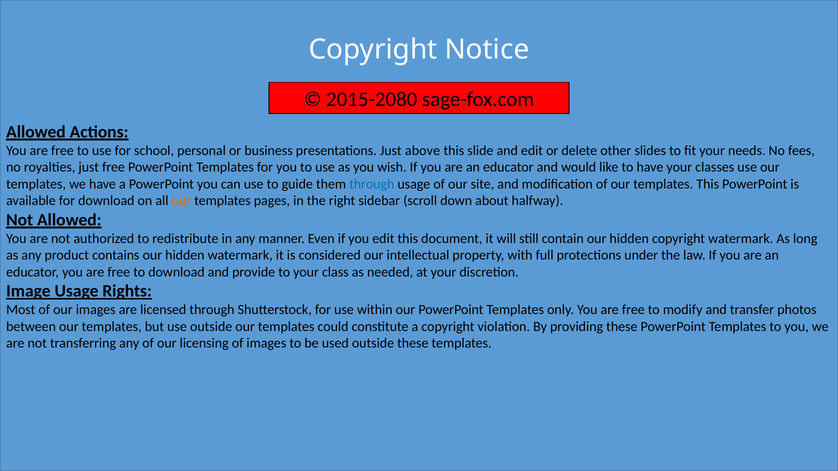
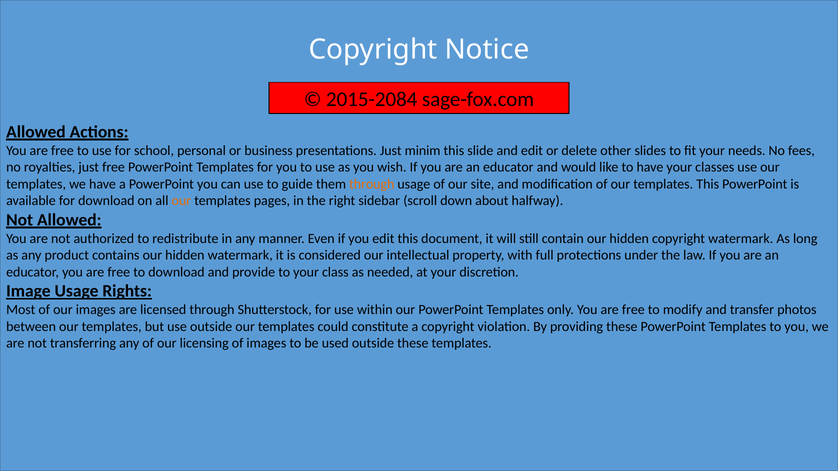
2015-2080: 2015-2080 -> 2015-2084 (372, 99)
above: above -> minim (423, 151)
through colour: blue -> orange (372, 184)
